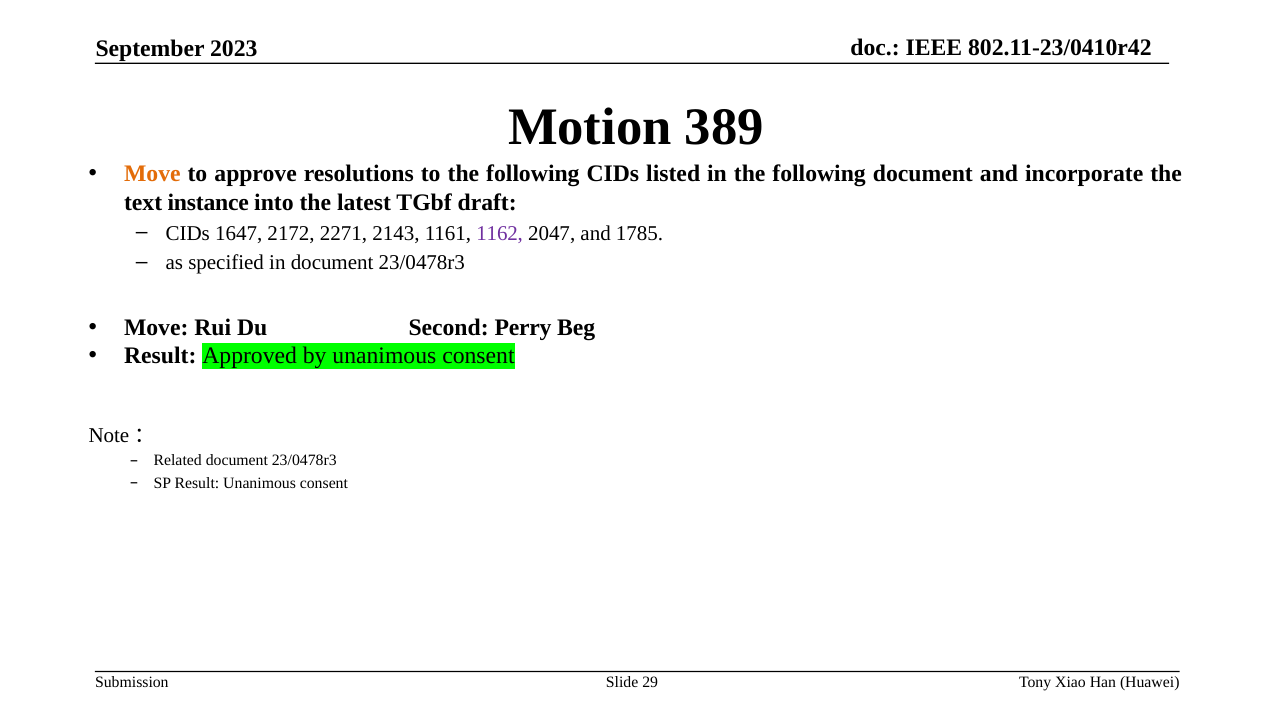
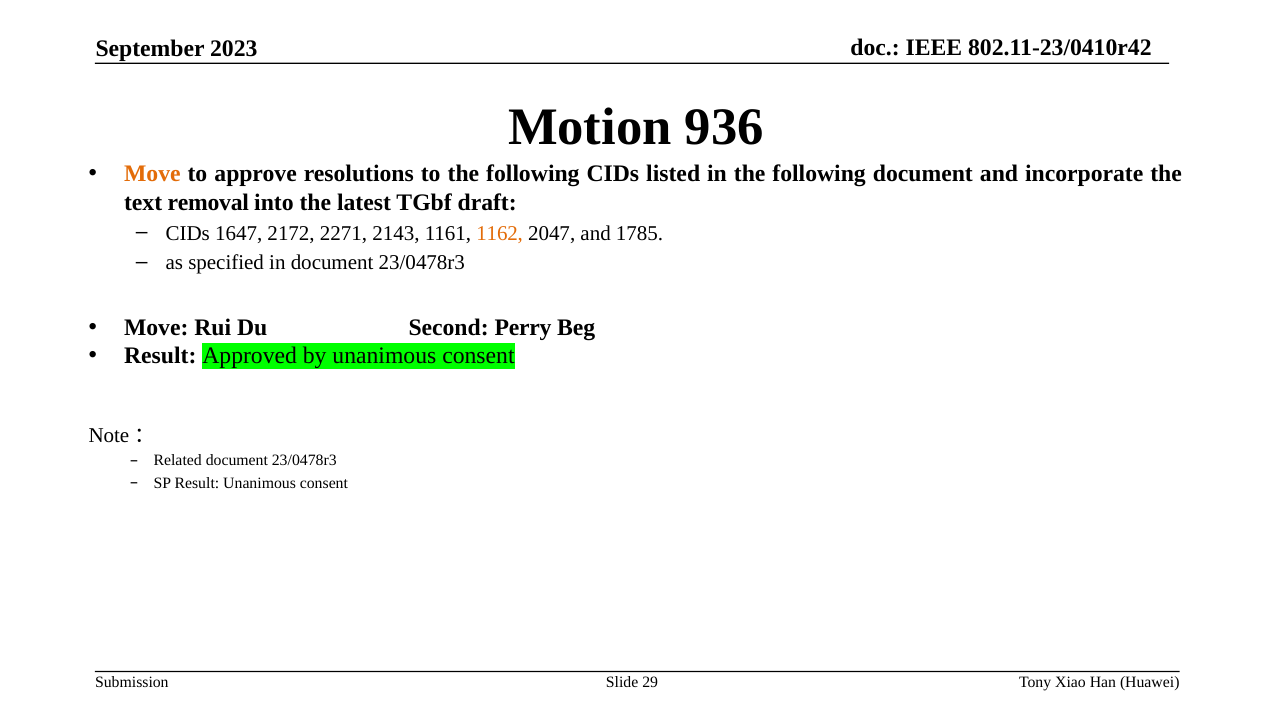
389: 389 -> 936 (724, 127)
instance: instance -> removal (208, 202)
1162 colour: purple -> orange (500, 233)
